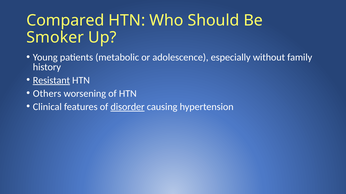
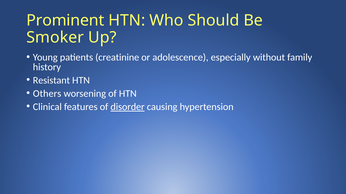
Compared: Compared -> Prominent (65, 21)
metabolic: metabolic -> creatinine (117, 58)
Resistant underline: present -> none (51, 81)
